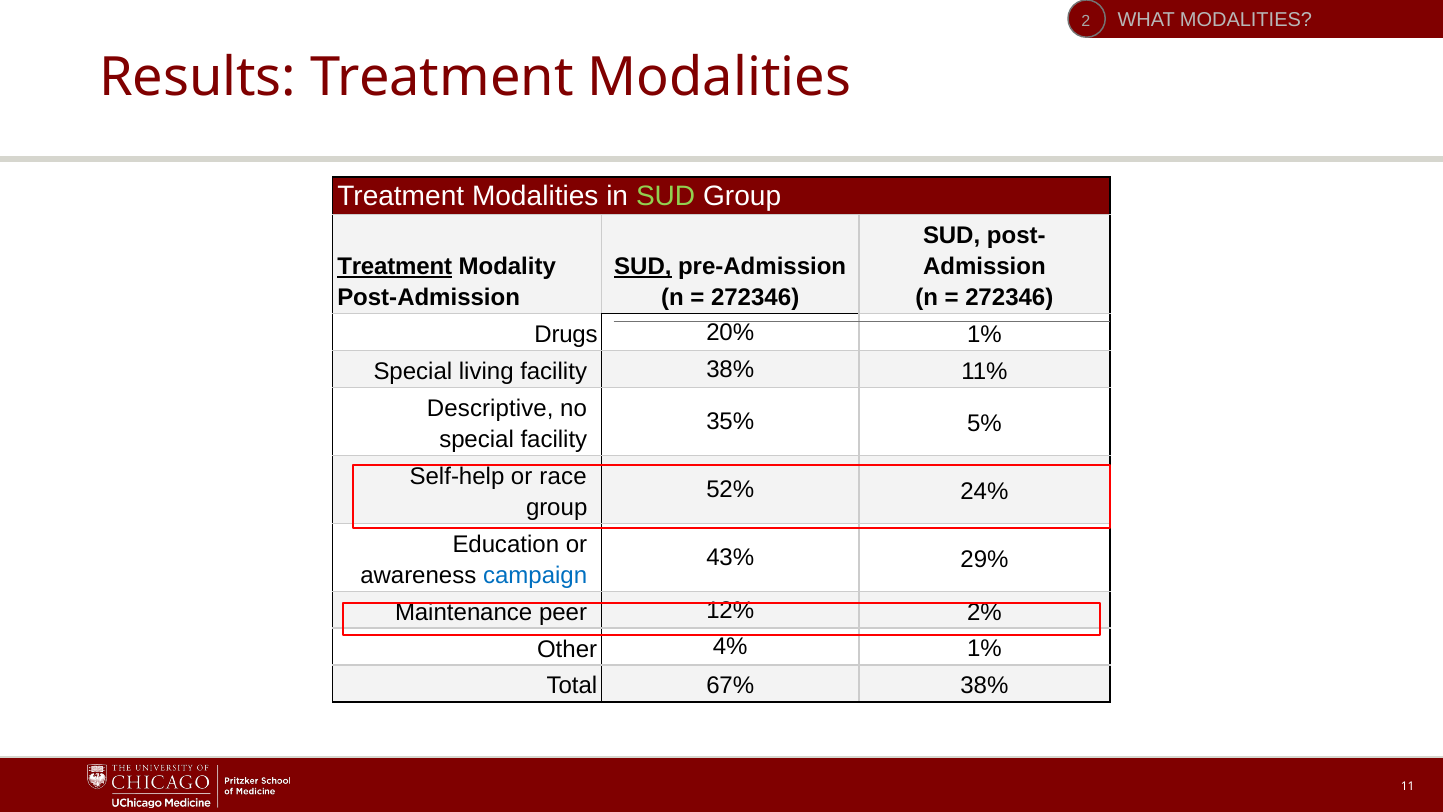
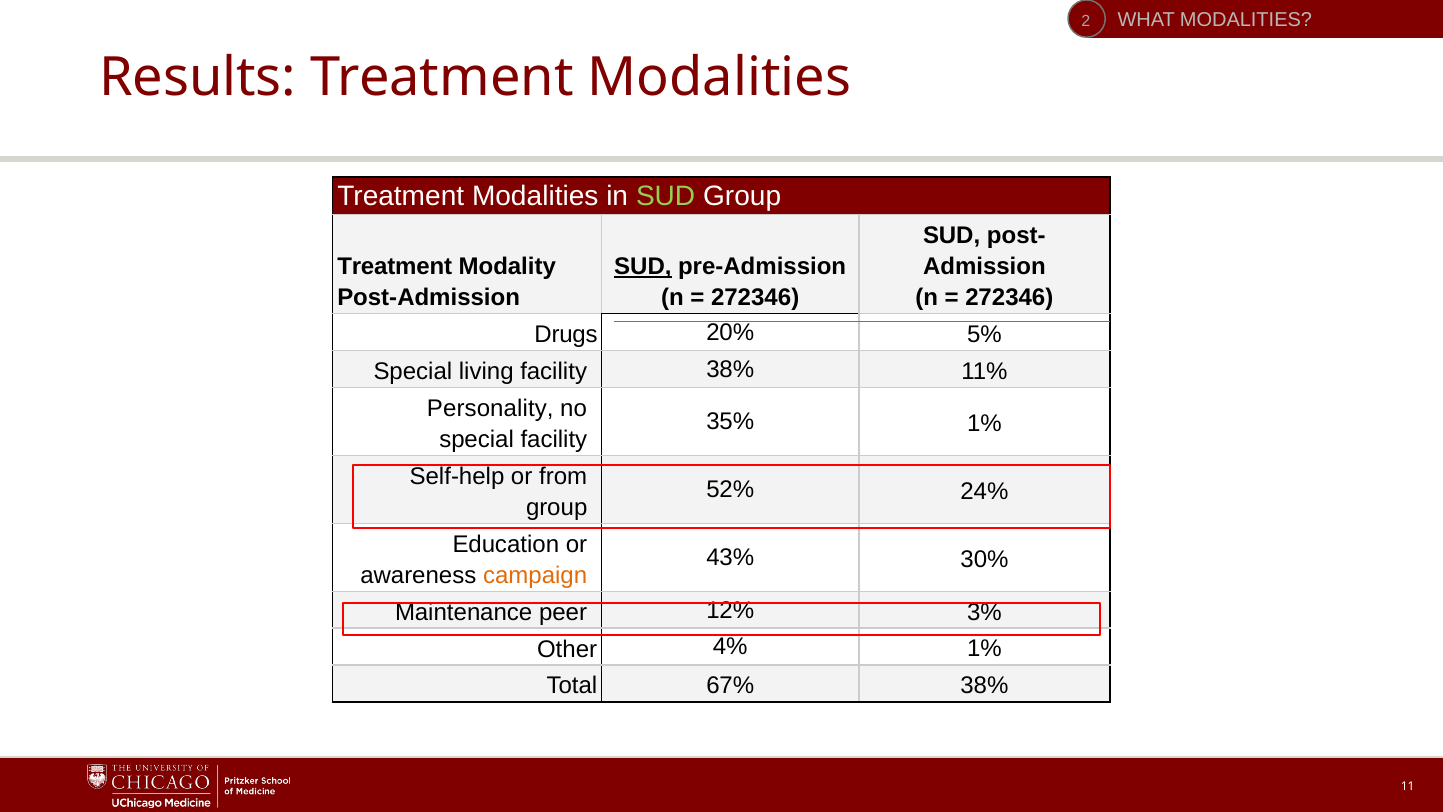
Treatment underline: present -> none (395, 267)
20% 1%: 1% -> 5% (984, 334)
Descriptive: Descriptive -> Personality (490, 408)
35% 5%: 5% -> 1% (984, 424)
race: race -> from (563, 476)
29%: 29% -> 30% (984, 559)
campaign colour: blue -> orange (535, 575)
2%: 2% -> 3% (984, 612)
